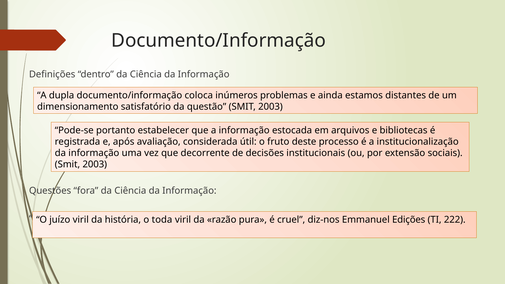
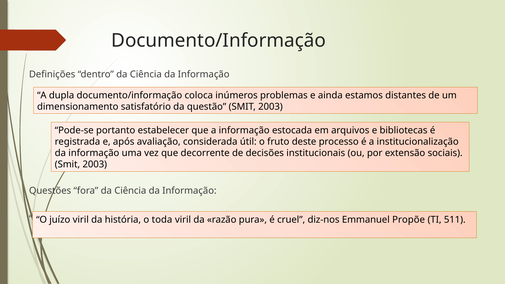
Edições: Edições -> Propõe (409, 220)
222: 222 -> 511 (455, 220)
